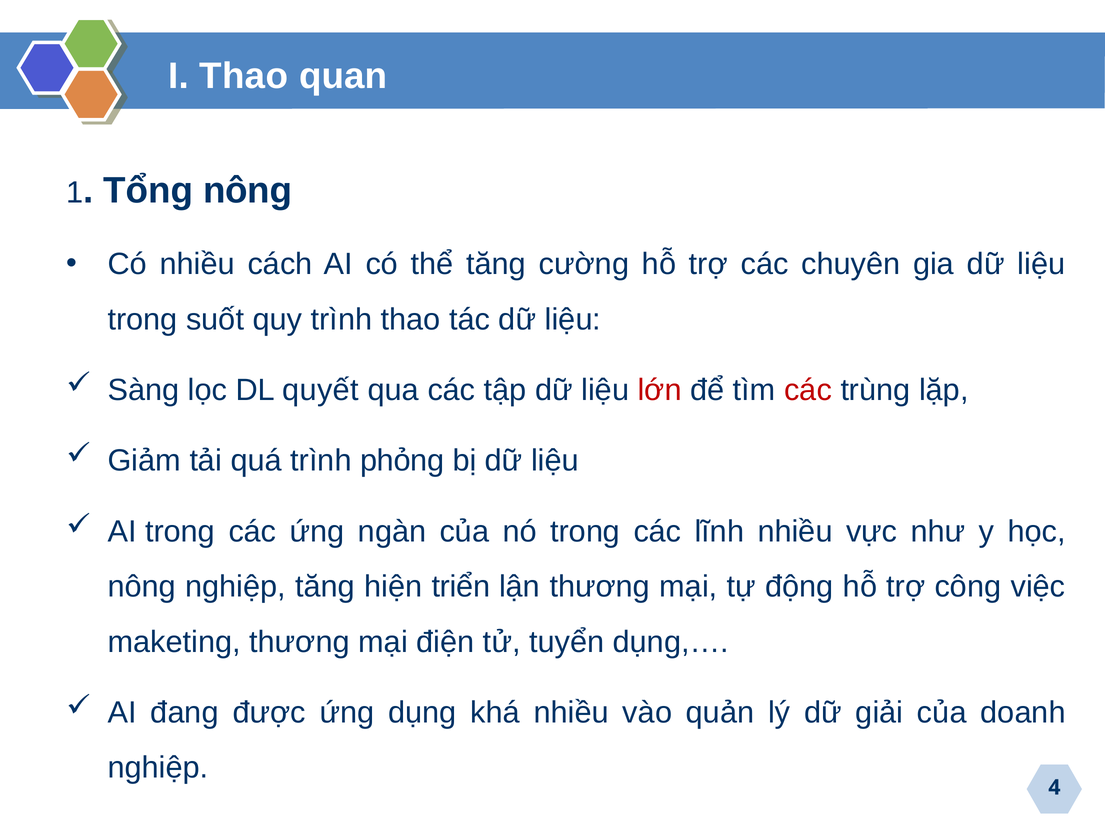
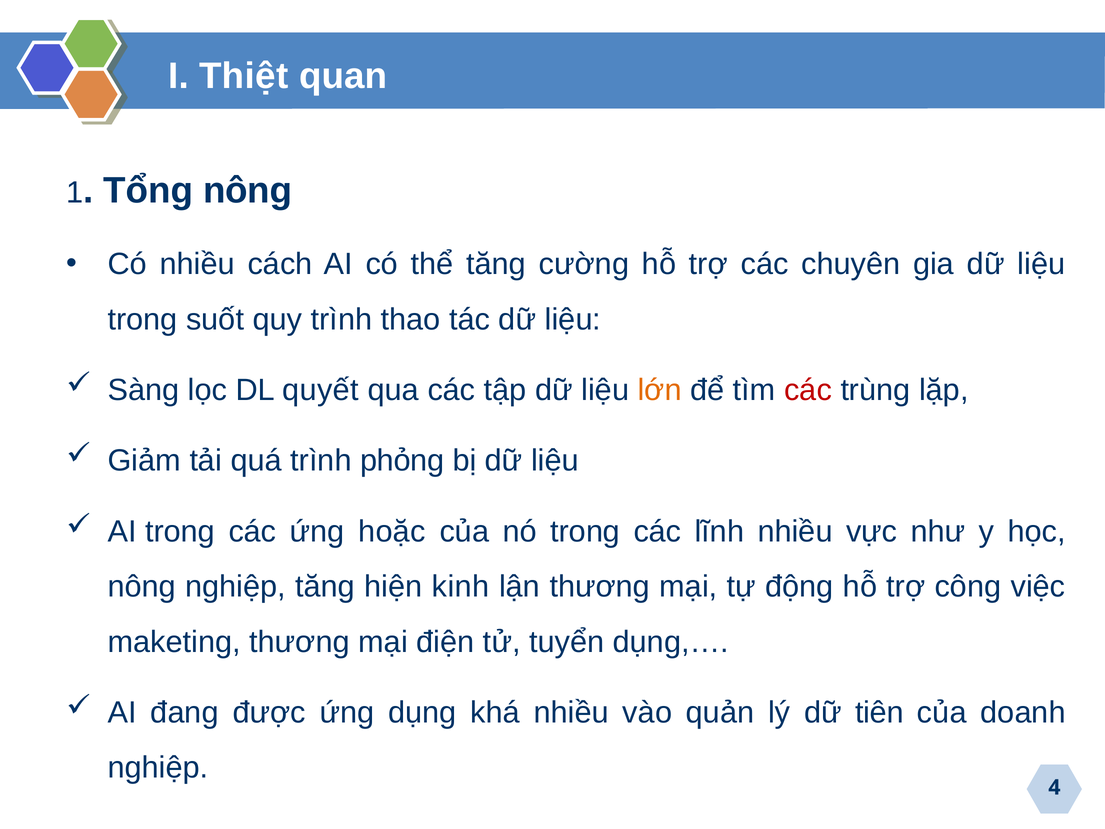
I Thao: Thao -> Thiệt (244, 76)
lớn colour: red -> orange (660, 390)
ngàn: ngàn -> hoặc (392, 531)
triển: triển -> kinh (461, 587)
giải: giải -> tiên (880, 712)
